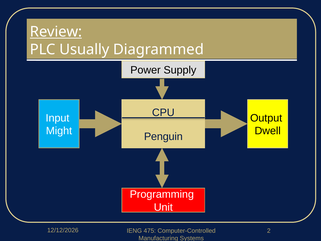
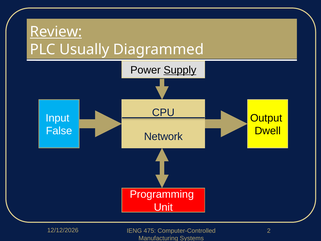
Supply underline: none -> present (180, 70)
Might: Might -> False (59, 131)
Penguin: Penguin -> Network (163, 136)
